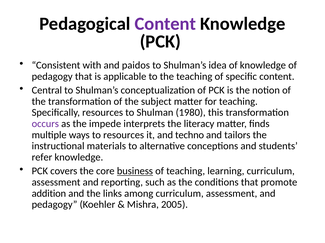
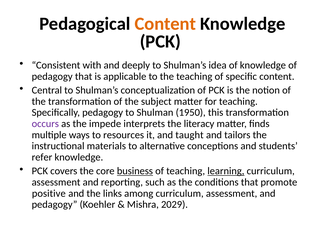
Content colour: purple -> orange (165, 24)
paidos: paidos -> deeply (136, 65)
Specifically resources: resources -> pedagogy (103, 113)
1980: 1980 -> 1950 (191, 113)
techno: techno -> taught (190, 135)
learning underline: none -> present (226, 172)
addition: addition -> positive (49, 194)
2005: 2005 -> 2029 (174, 205)
